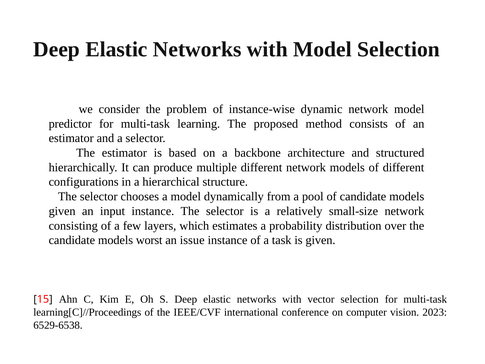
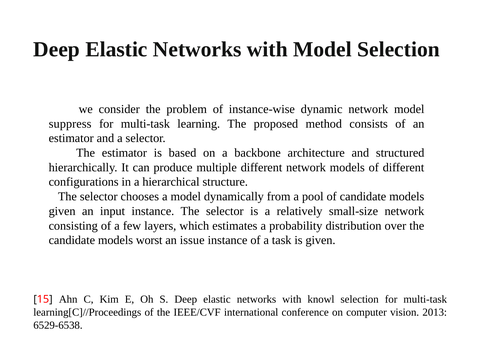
predictor: predictor -> suppress (70, 124)
vector: vector -> knowl (321, 299)
2023: 2023 -> 2013 (435, 312)
